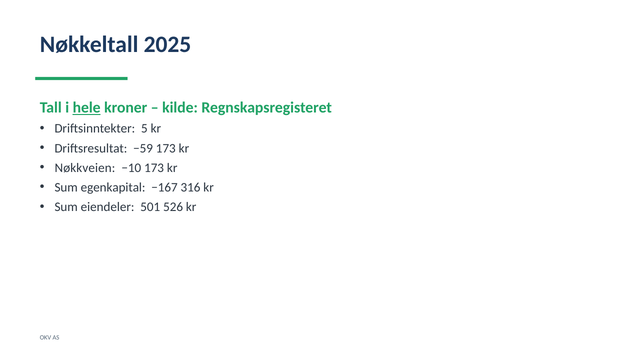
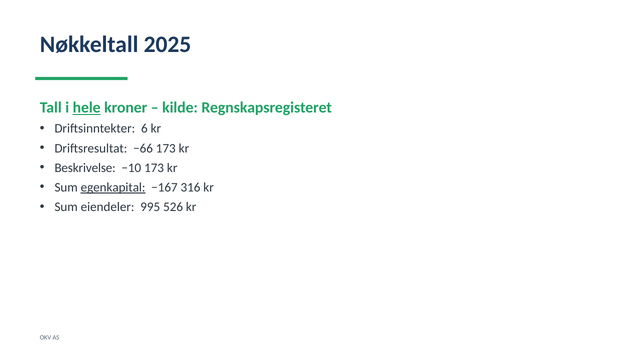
5: 5 -> 6 (144, 129)
−59: −59 -> −66 (143, 148)
Nøkkveien: Nøkkveien -> Beskrivelse (85, 168)
egenkapital underline: none -> present (113, 187)
501: 501 -> 995 (150, 207)
